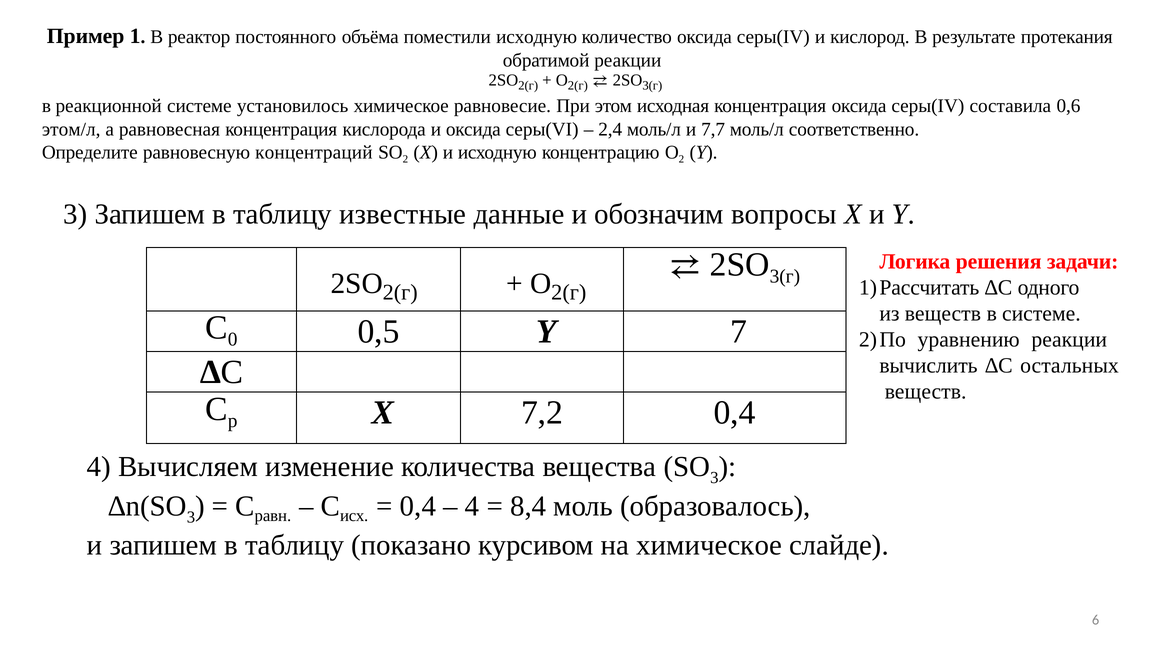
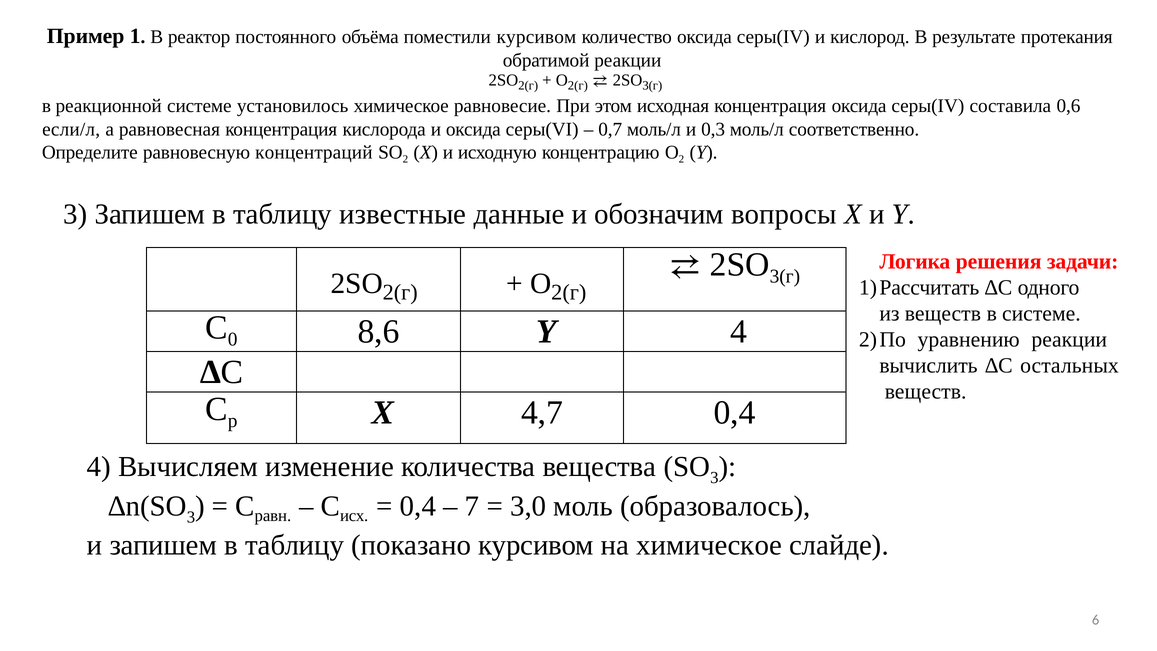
поместили исходную: исходную -> курсивом (536, 37)
этом/л: этом/л -> если/л (71, 129)
2,4: 2,4 -> 0,7 (610, 129)
7,7: 7,7 -> 0,3 (713, 129)
0,5: 0,5 -> 8,6 (379, 332)
7: 7 -> 4 (739, 332)
7,2: 7,2 -> 4,7 (542, 413)
4: 4 -> 7 (472, 506)
8,4: 8,4 -> 3,0 (528, 506)
